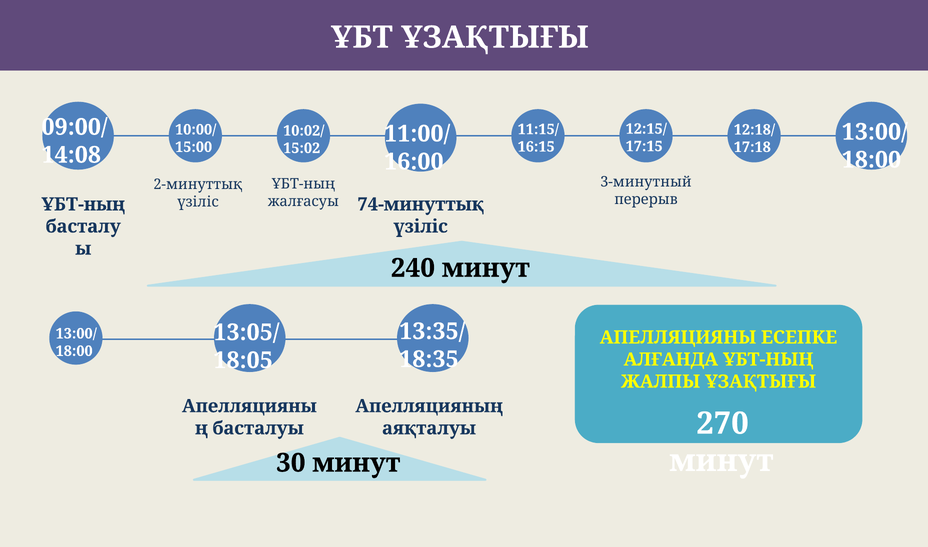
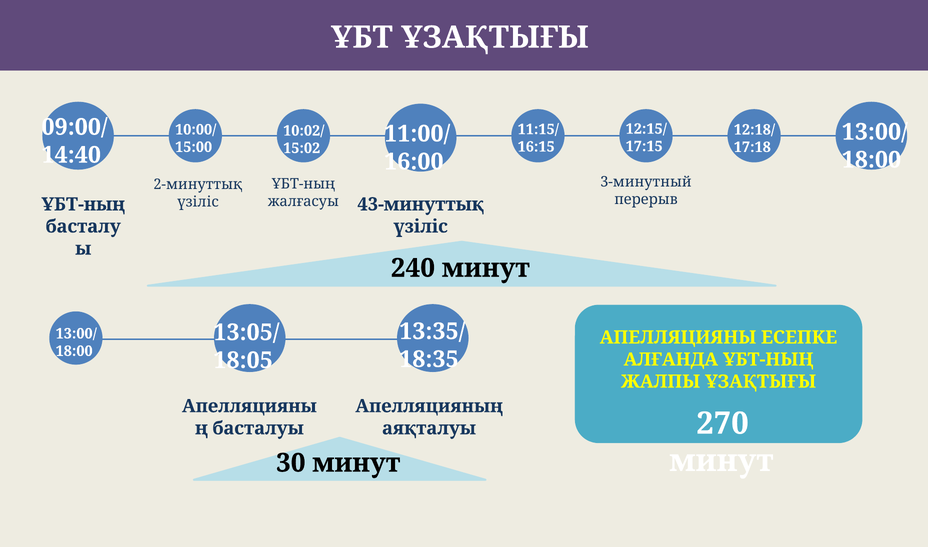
14:08: 14:08 -> 14:40 (71, 155)
74-минуттық: 74-минуттық -> 43-минуттық (421, 204)
